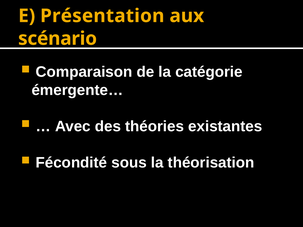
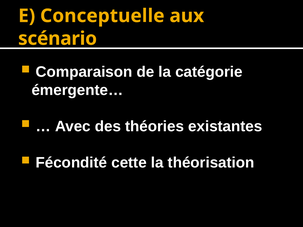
Présentation: Présentation -> Conceptuelle (102, 16)
sous: sous -> cette (129, 163)
